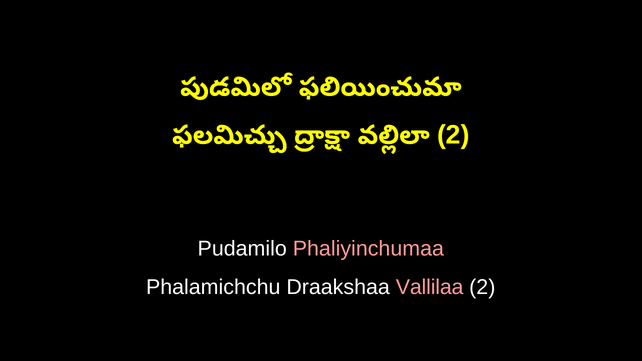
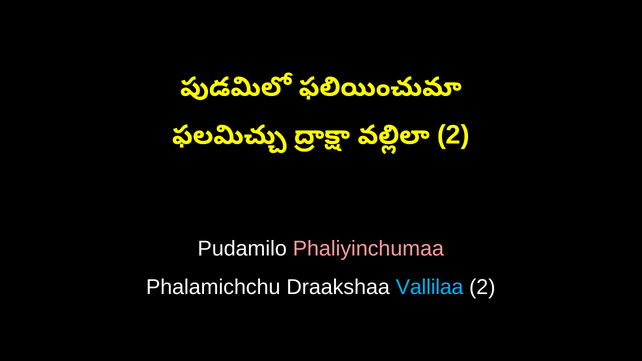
Vallilaa colour: pink -> light blue (430, 287)
